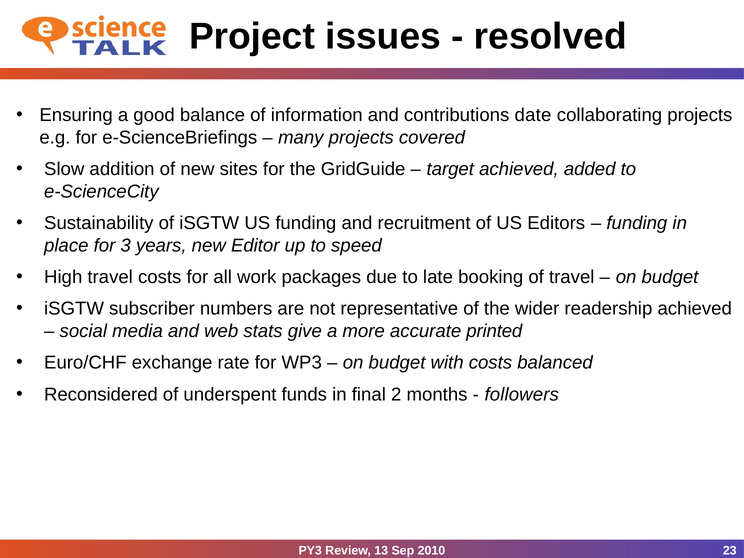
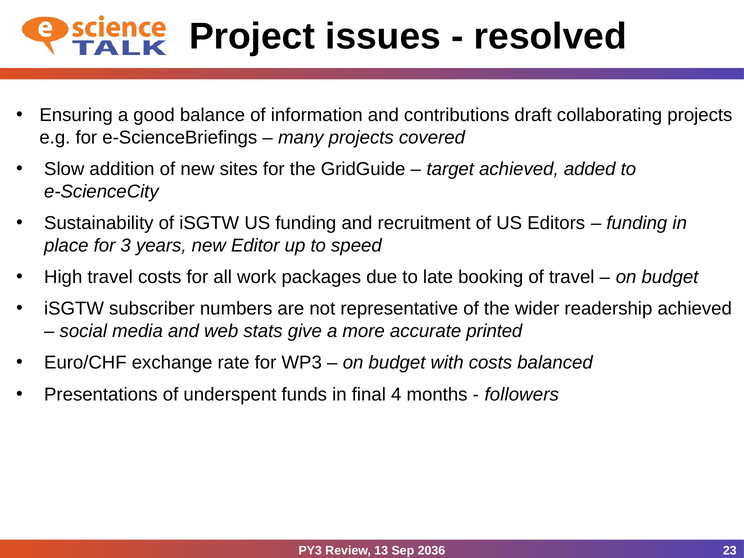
date: date -> draft (533, 115)
Reconsidered: Reconsidered -> Presentations (101, 394)
2: 2 -> 4 (396, 394)
2010: 2010 -> 2036 (431, 551)
